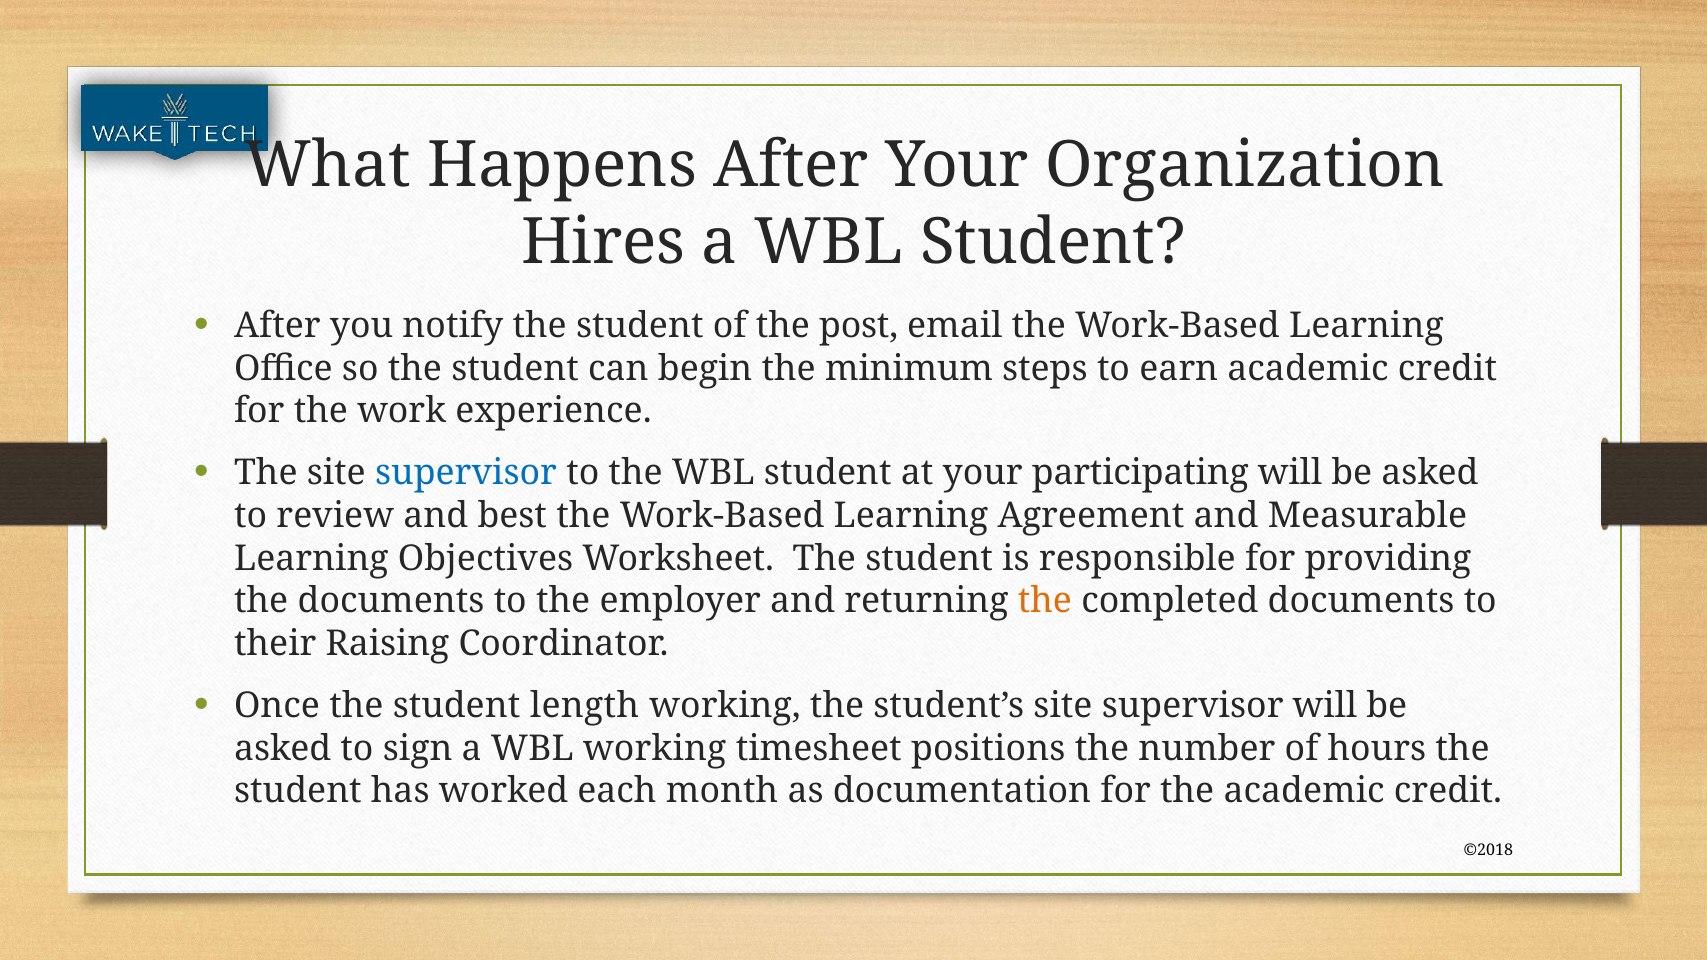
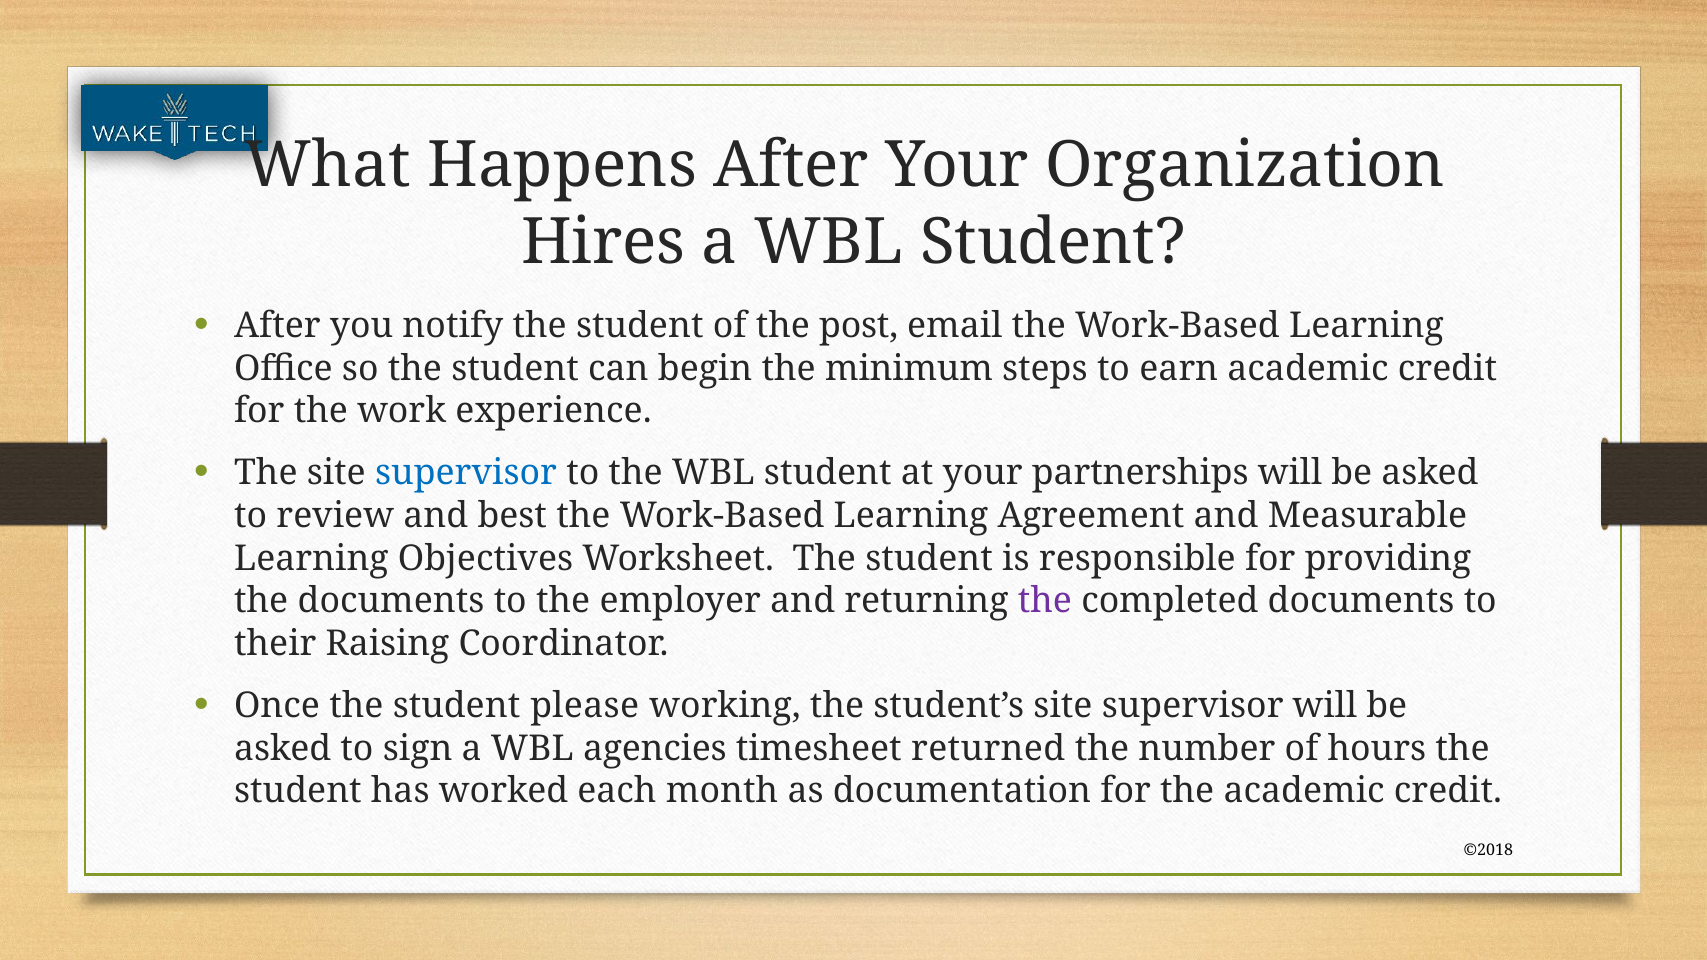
participating: participating -> partnerships (1140, 473)
the colour: orange -> purple (1045, 601)
length: length -> please (585, 706)
WBL working: working -> agencies (655, 748)
positions: positions -> returned (988, 748)
